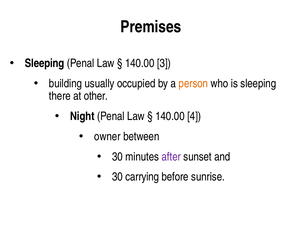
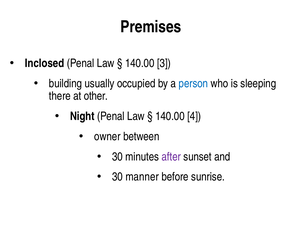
Sleeping: Sleeping -> Inclosed (45, 63)
person colour: orange -> blue (193, 83)
carrying: carrying -> manner (142, 177)
